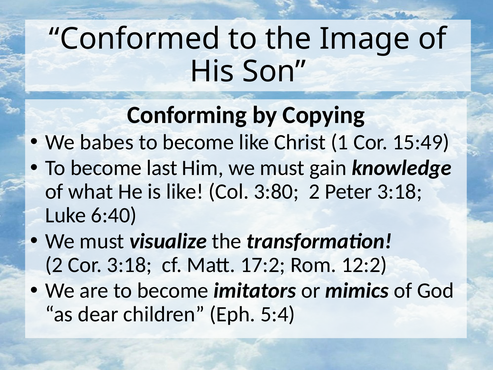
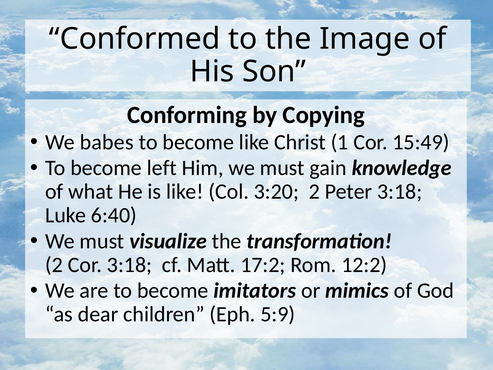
last: last -> left (162, 168)
3:80: 3:80 -> 3:20 (276, 192)
5:4: 5:4 -> 5:9 (278, 314)
